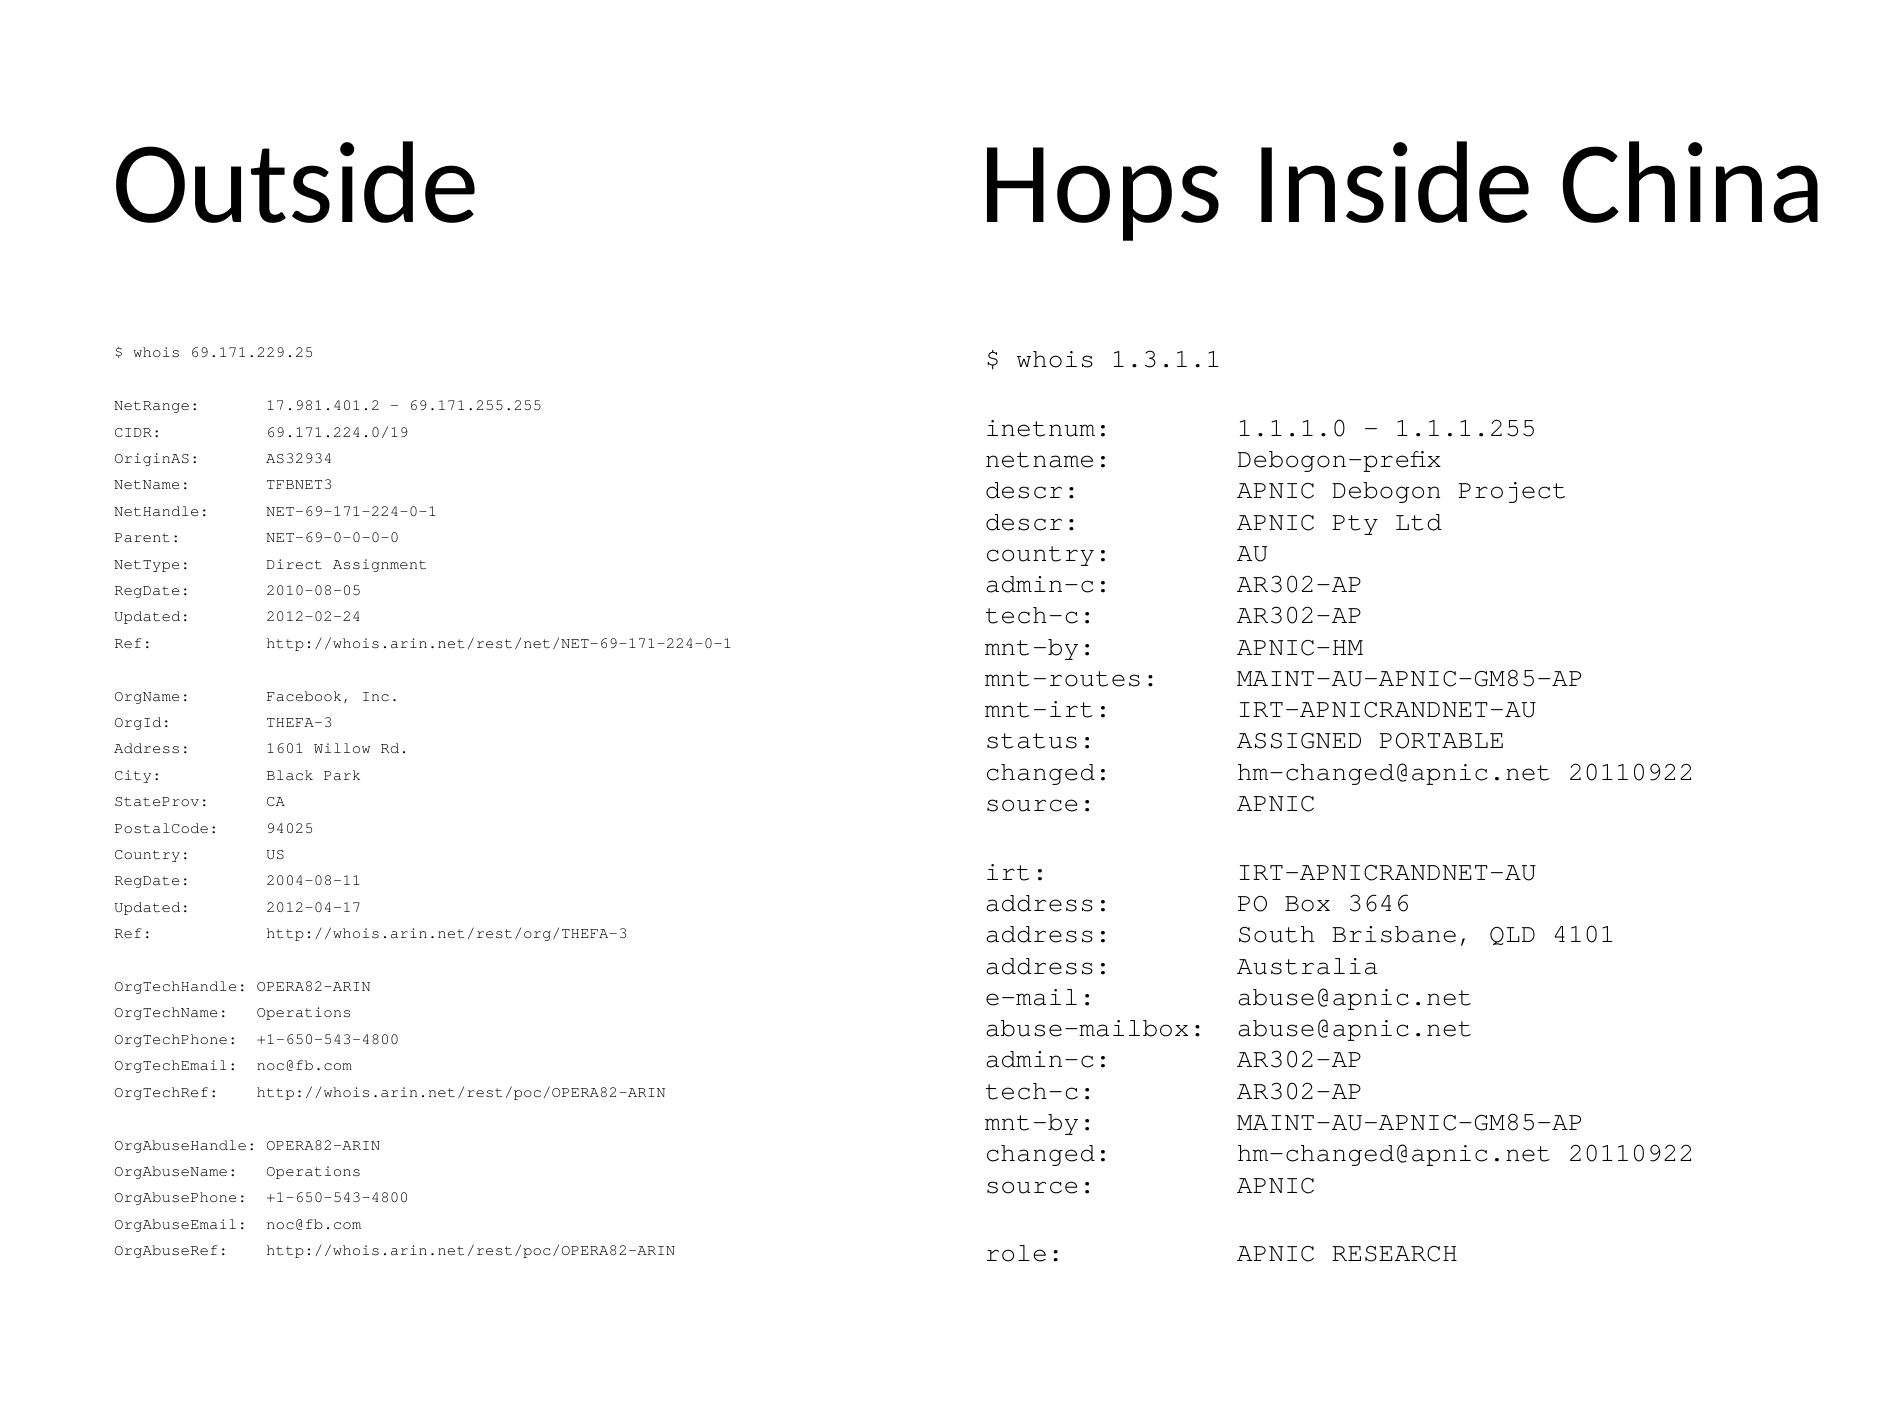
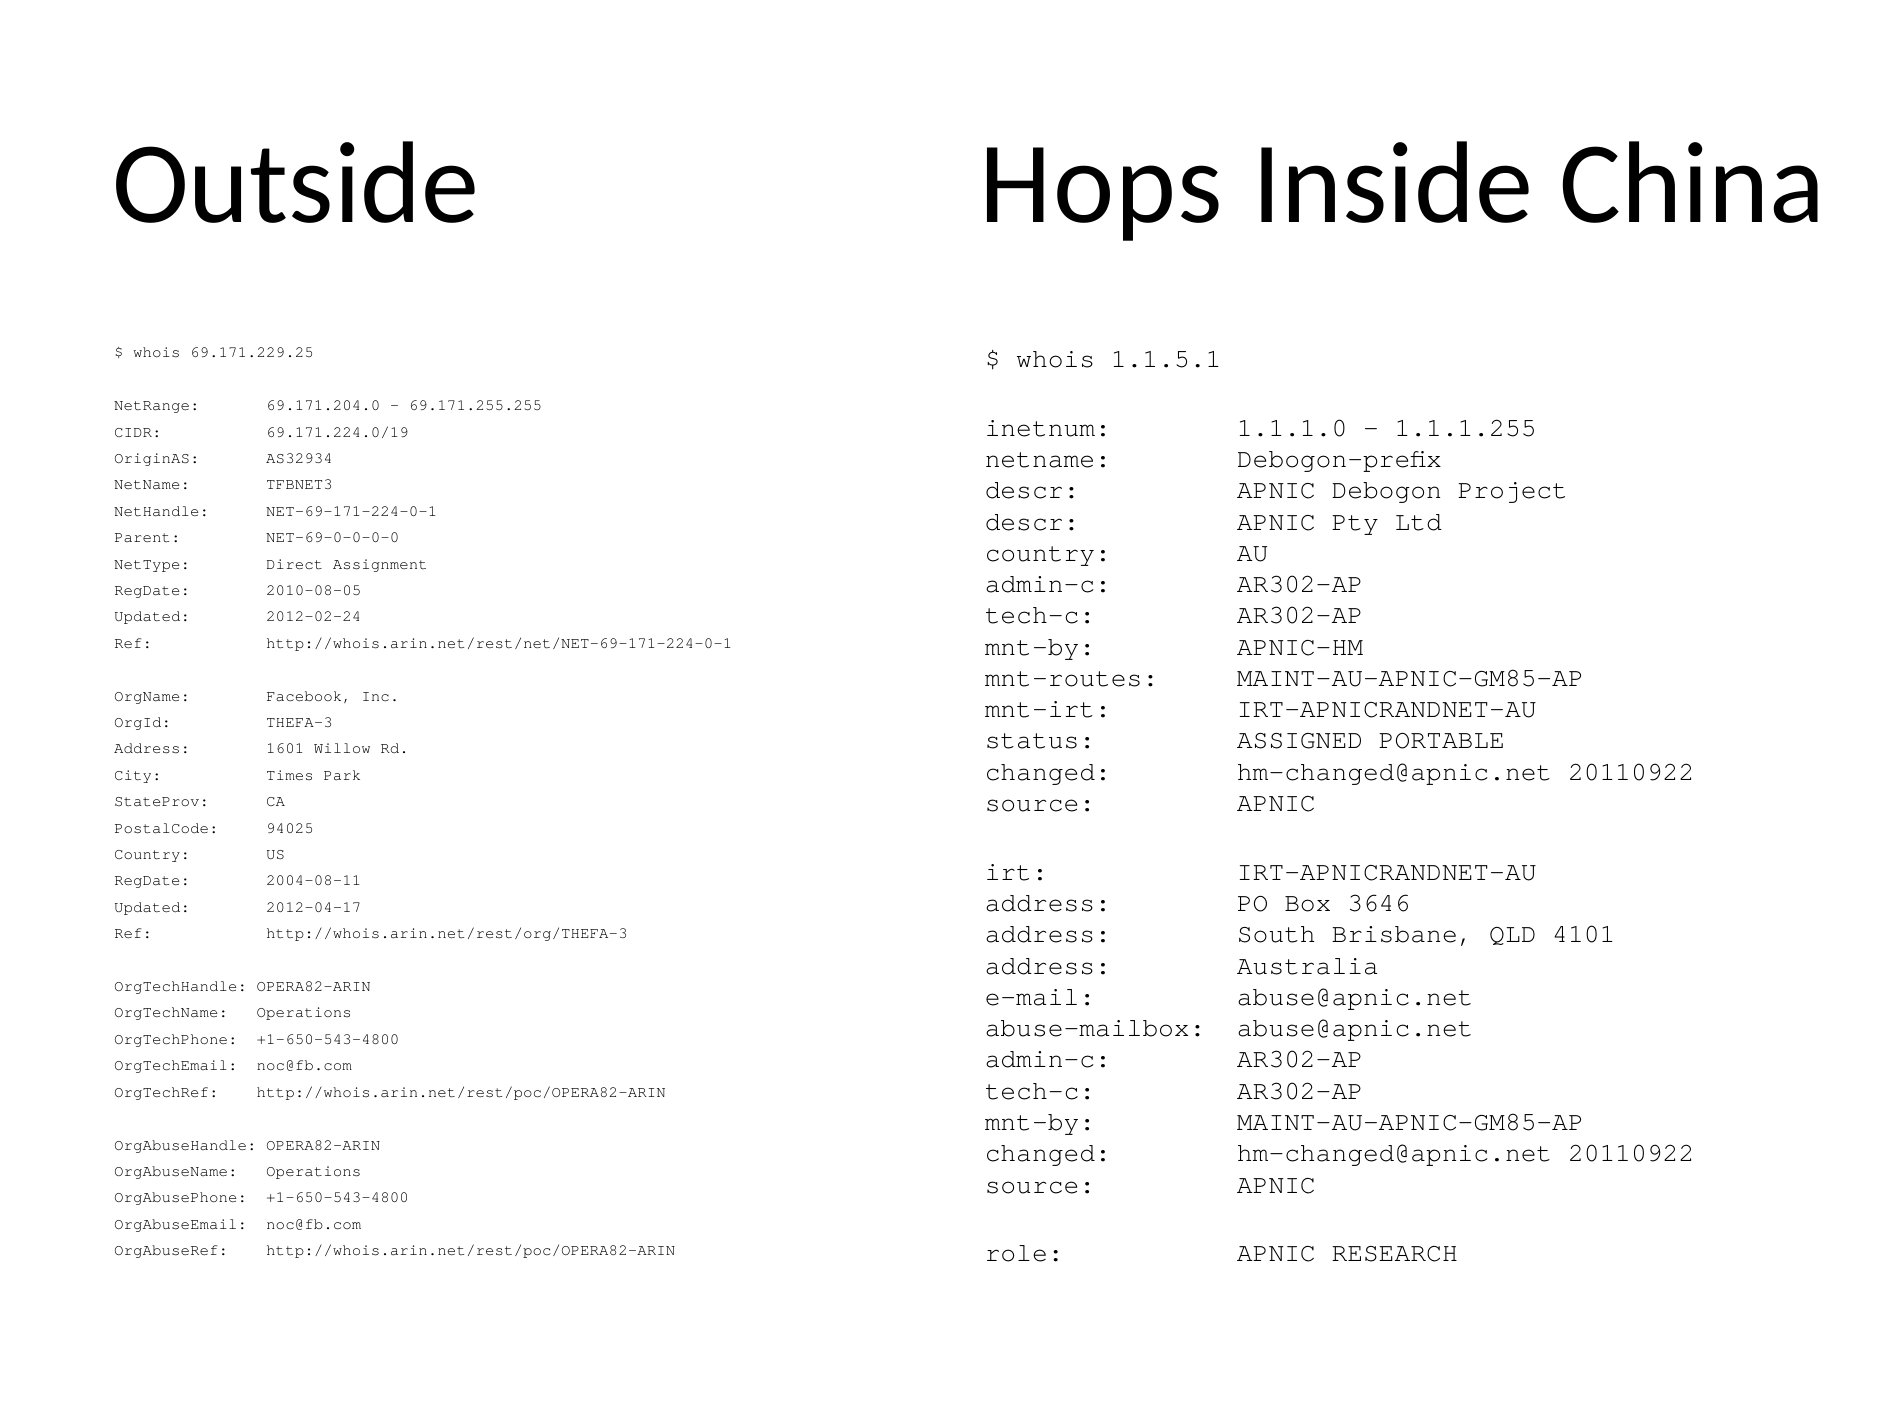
1.3.1.1: 1.3.1.1 -> 1.1.5.1 (1166, 359)
17.981.401.2: 17.981.401.2 -> 69.171.204.0 (323, 405)
Black: Black -> Times (290, 775)
